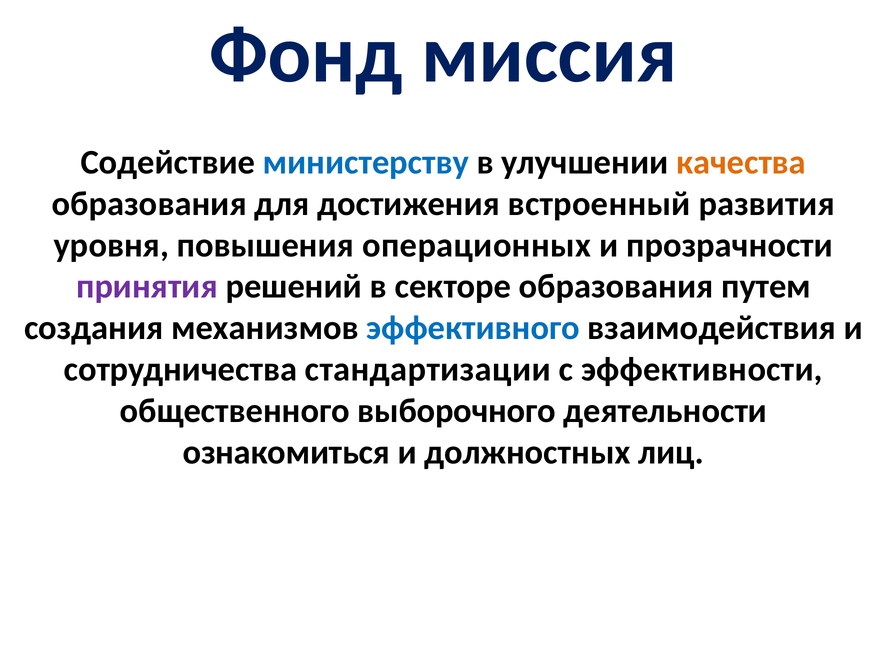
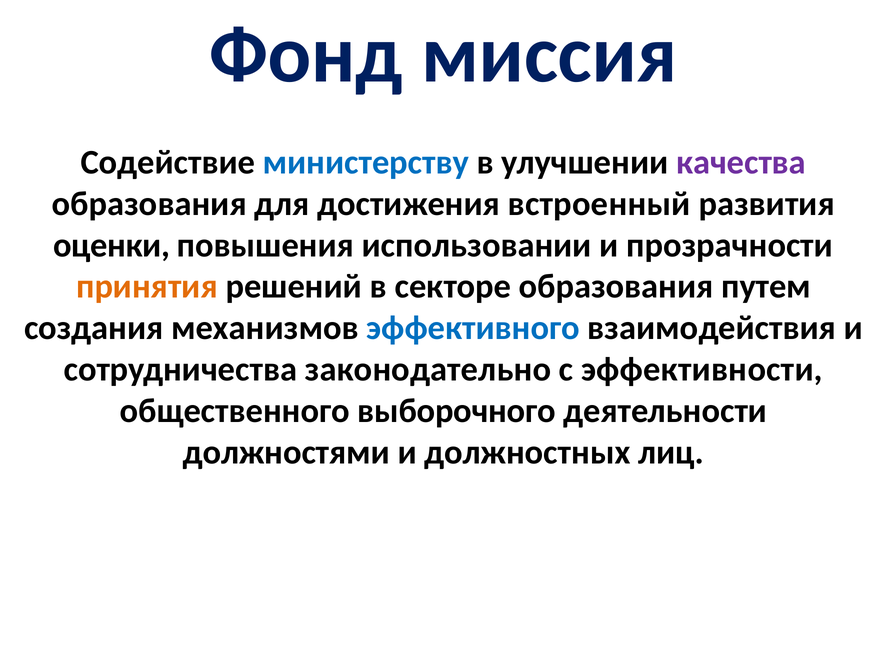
качества colour: orange -> purple (741, 162)
уровня: уровня -> оценки (112, 245)
операционных: операционных -> использовании (477, 245)
принятия colour: purple -> orange (147, 287)
стандартизации: стандартизации -> законодательно (428, 370)
ознакомиться: ознакомиться -> должностями (286, 452)
